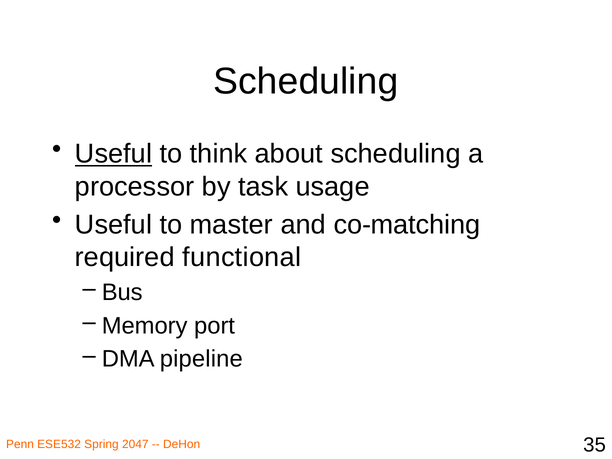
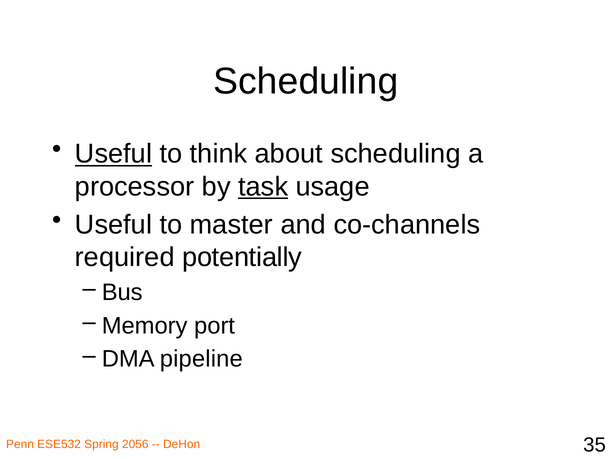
task underline: none -> present (263, 187)
co-matching: co-matching -> co-channels (407, 225)
functional: functional -> potentially (242, 257)
2047: 2047 -> 2056 (135, 445)
